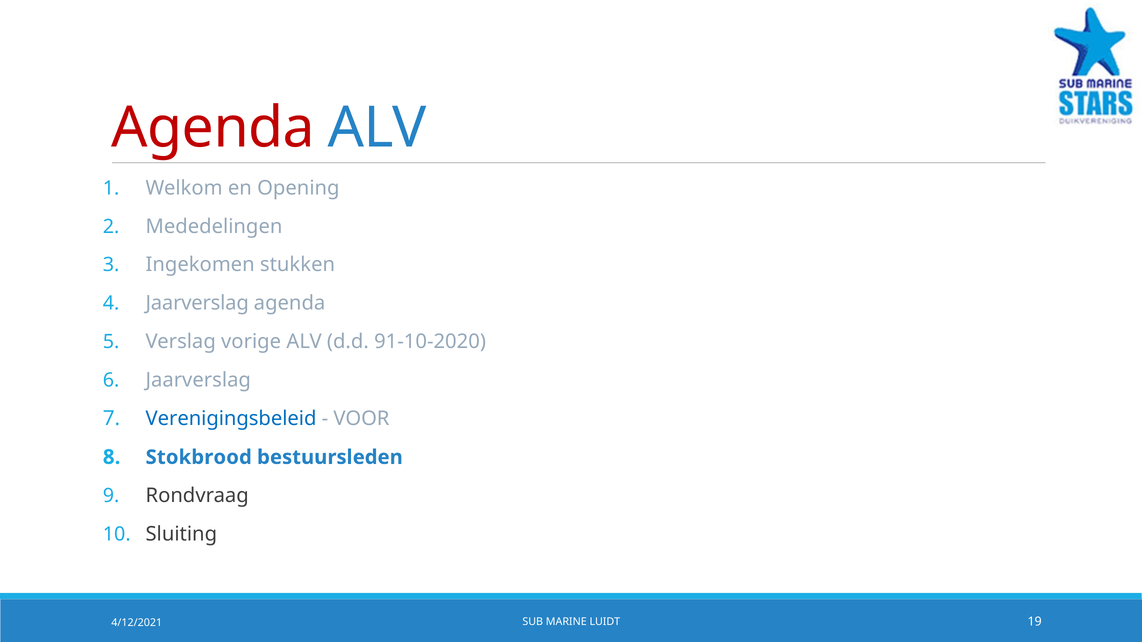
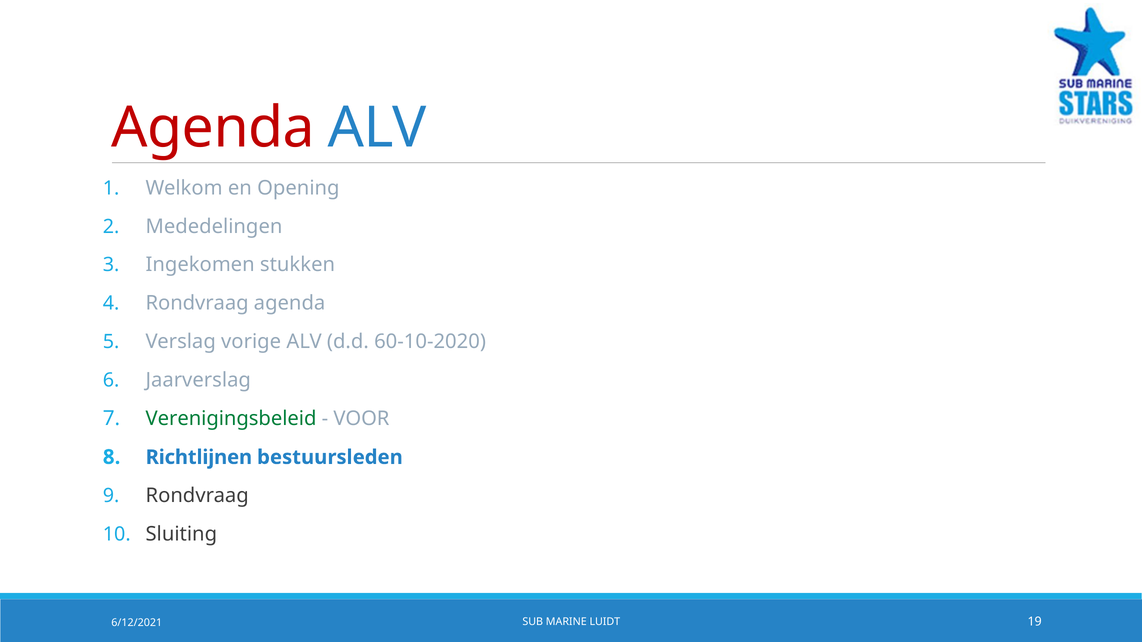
Jaarverslag: Jaarverslag -> Rondvraag (197, 303)
91-10-2020: 91-10-2020 -> 60-10-2020 (430, 342)
Verenigingsbeleid colour: blue -> green (231, 419)
Stokbrood: Stokbrood -> Richtlijnen (199, 458)
4/12/2021: 4/12/2021 -> 6/12/2021 (137, 623)
